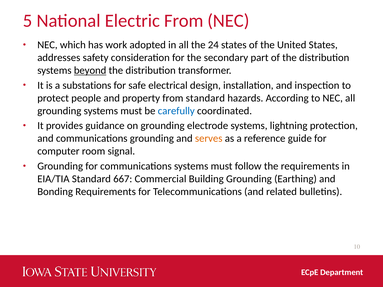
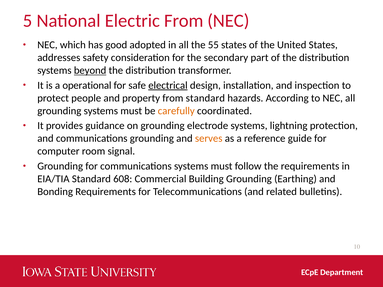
work: work -> good (116, 45)
24: 24 -> 55 (213, 45)
substations: substations -> operational (87, 85)
electrical underline: none -> present (168, 85)
carefully colour: blue -> orange (176, 111)
667: 667 -> 608 (123, 179)
